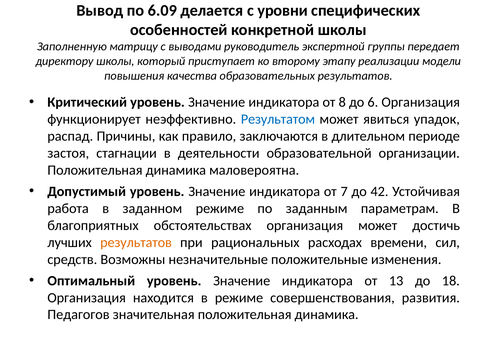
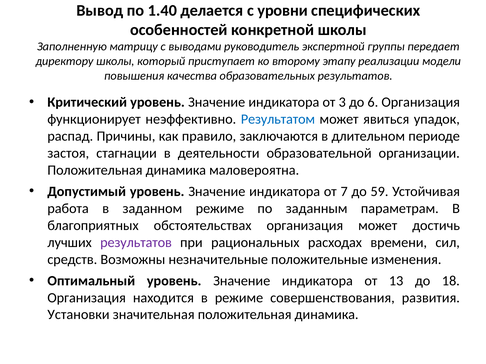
6.09: 6.09 -> 1.40 (162, 11)
8: 8 -> 3 (342, 102)
42: 42 -> 59 (379, 192)
результатов colour: orange -> purple (136, 243)
Педагогов: Педагогов -> Установки (78, 315)
